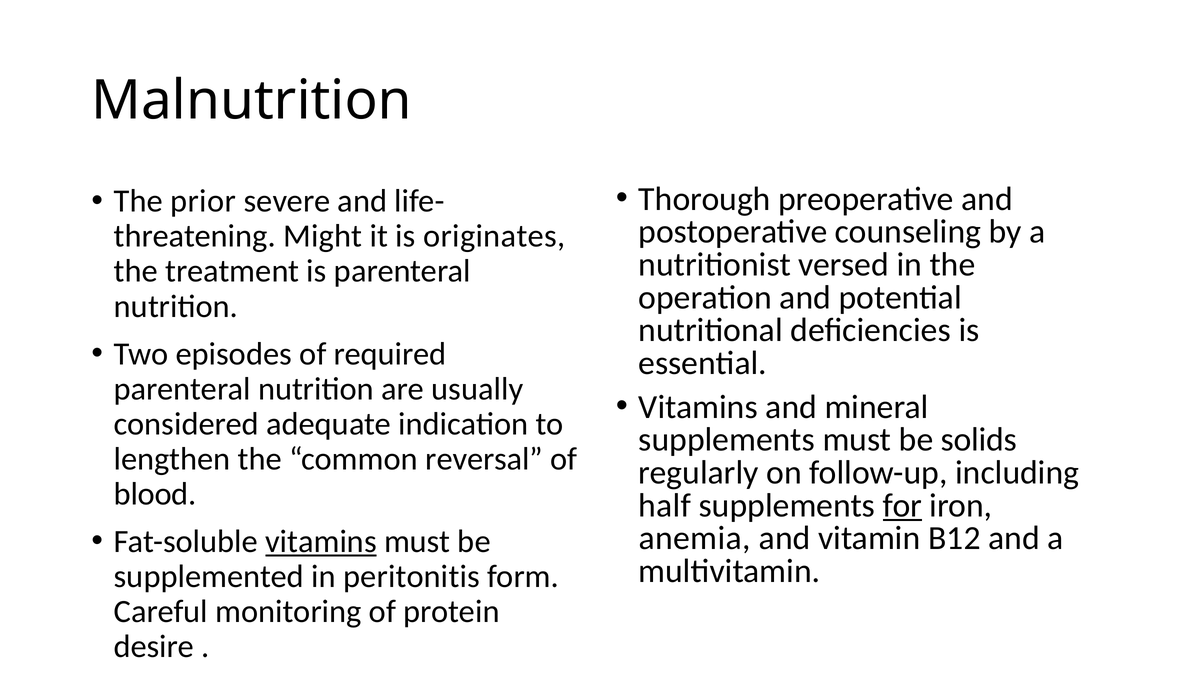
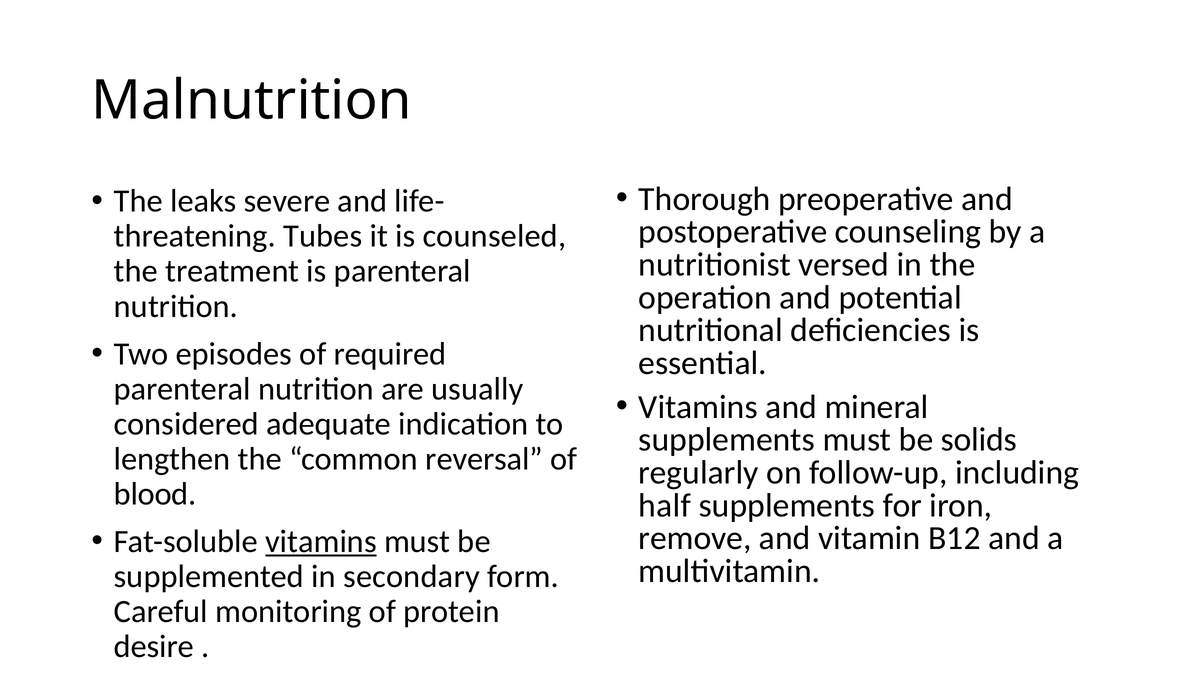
prior: prior -> leaks (203, 201)
Might: Might -> Tubes (323, 236)
originates: originates -> counseled (494, 236)
for underline: present -> none (902, 506)
anemia: anemia -> remove (695, 539)
peritonitis: peritonitis -> secondary (411, 577)
